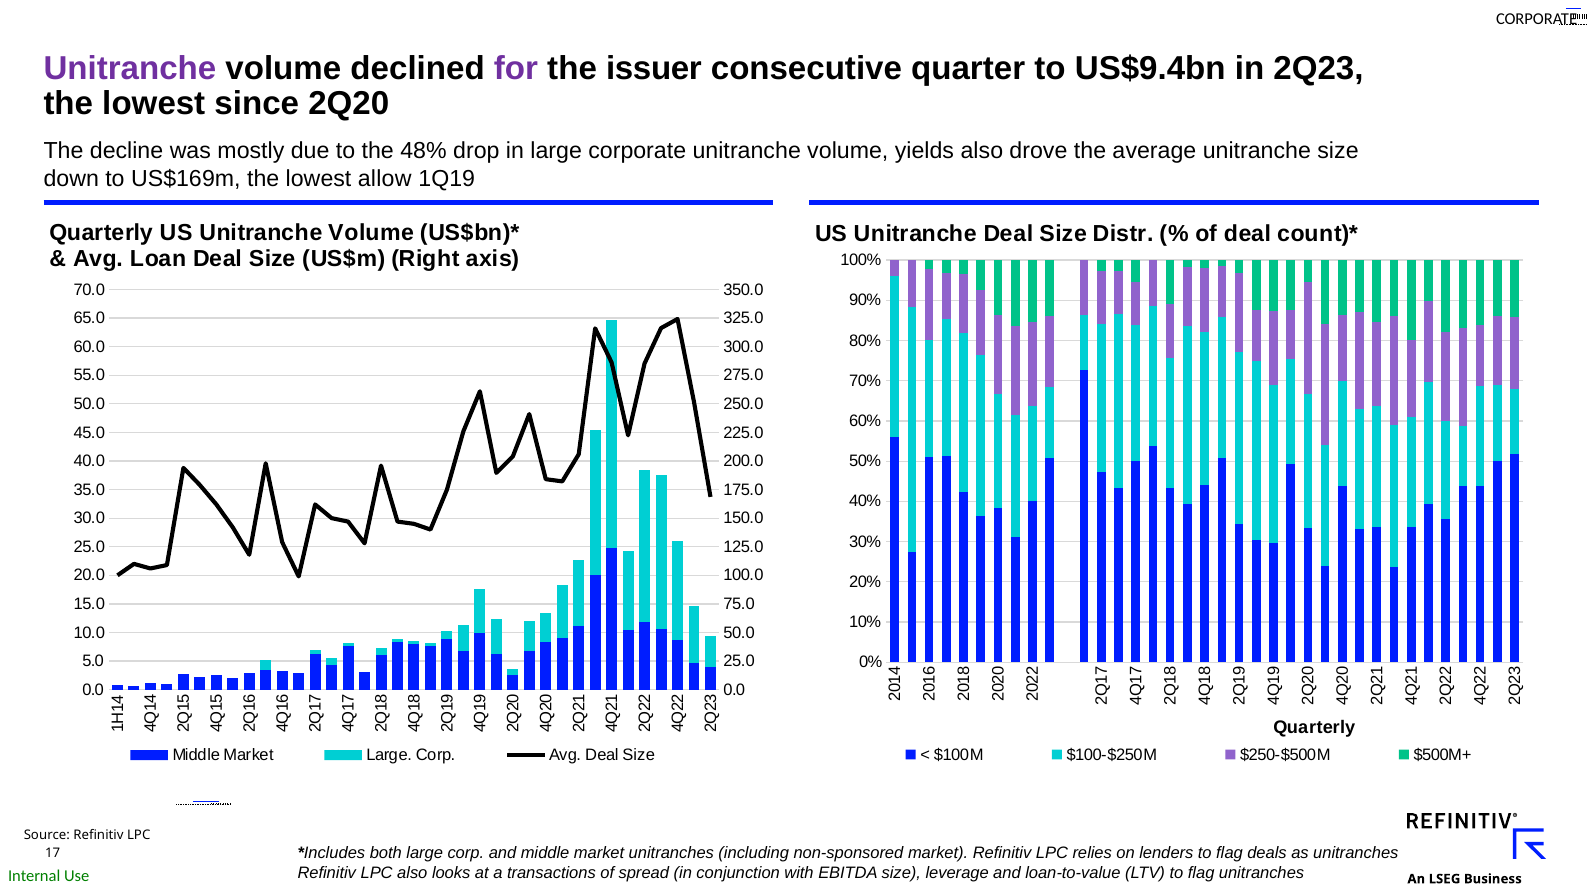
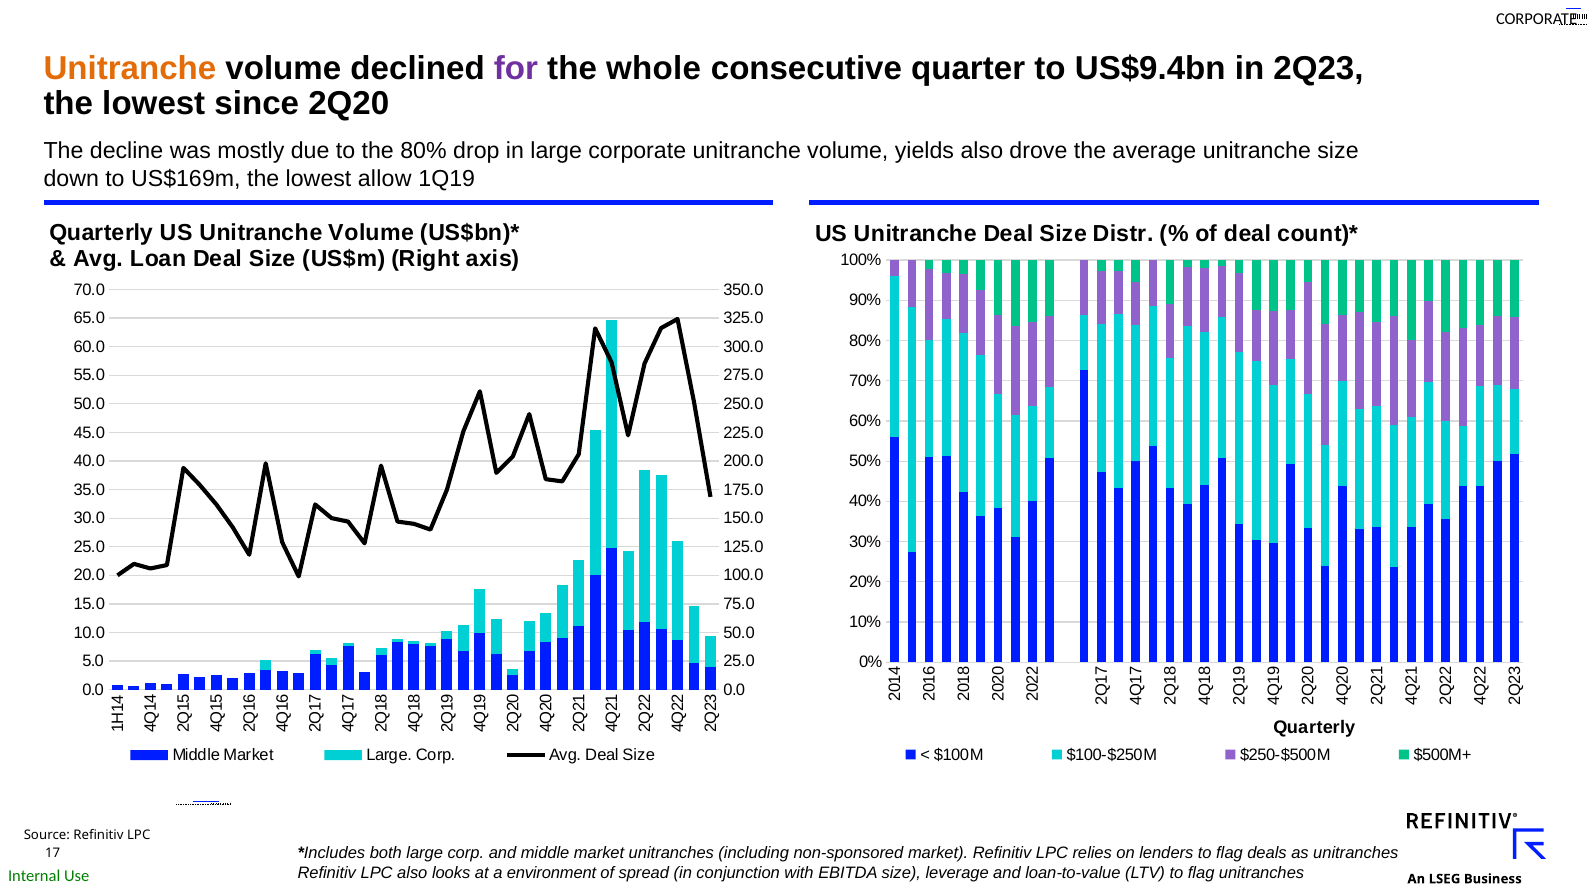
Unitranche colour: purple -> orange (130, 68)
issuer: issuer -> whole (654, 68)
the 48%: 48% -> 80% (423, 151)
transactions: transactions -> environment (551, 873)
